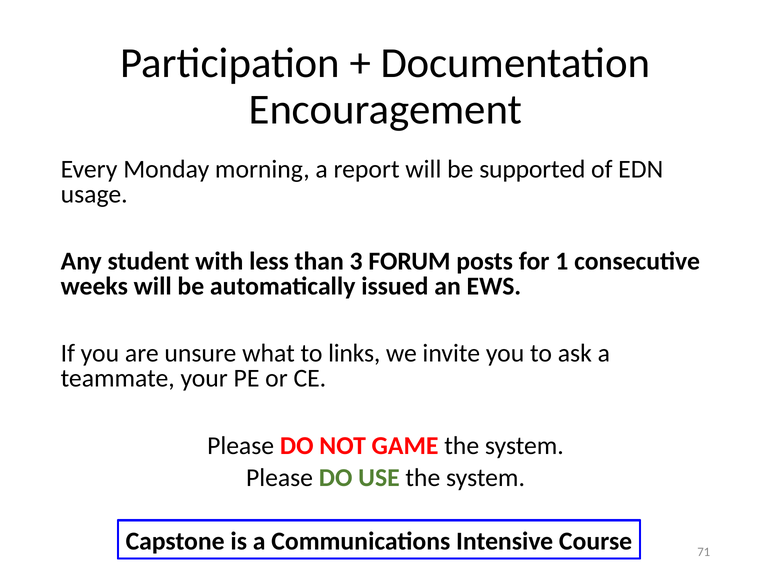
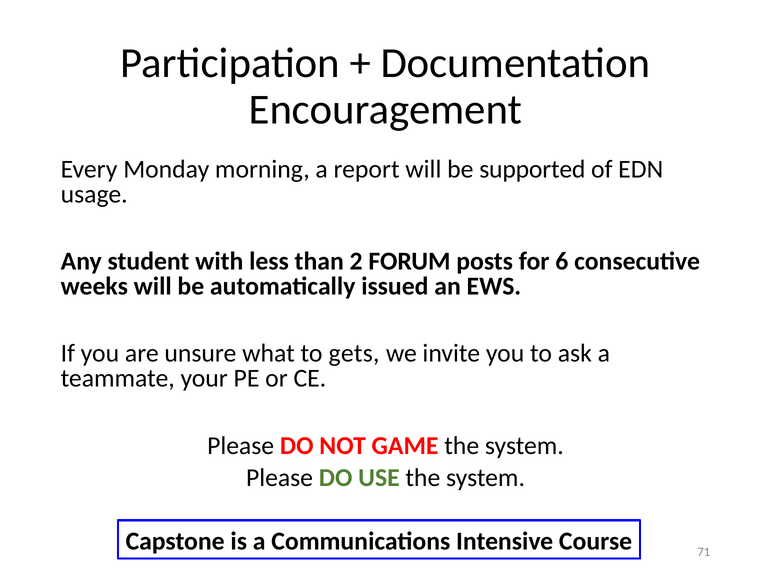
3: 3 -> 2 (356, 261)
1: 1 -> 6 (562, 261)
links: links -> gets (354, 354)
